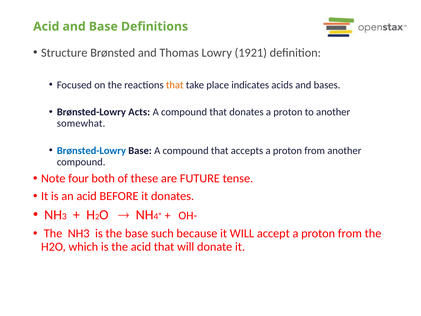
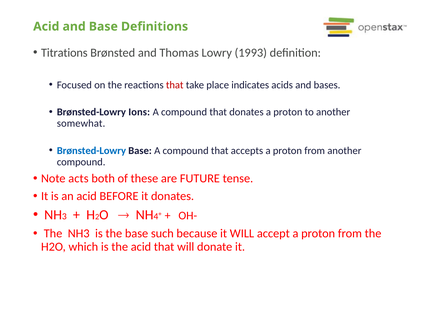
Structure: Structure -> Titrations (64, 53)
1921: 1921 -> 1993 (251, 53)
that colour: orange -> red (175, 85)
Acts: Acts -> Ions (139, 112)
four: four -> acts (78, 178)
